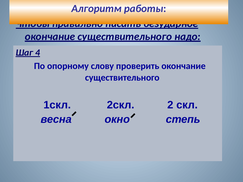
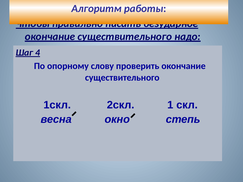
2скл 2: 2 -> 1 (170, 105)
